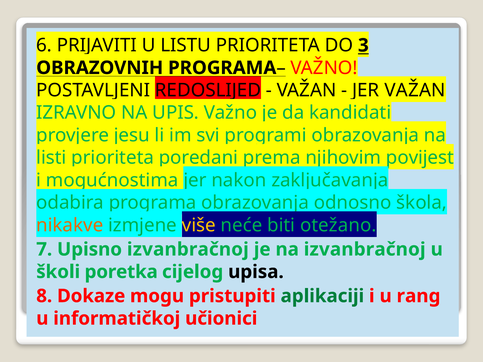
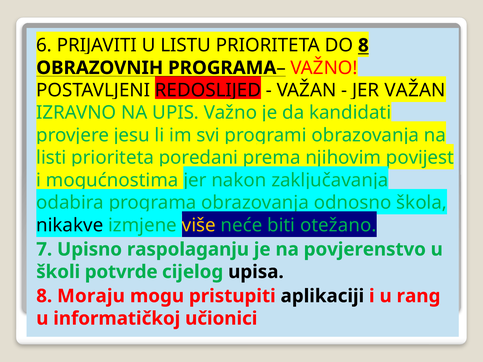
3: 3 -> 8 (363, 45)
nikakve colour: orange -> black (70, 225)
Upisno izvanbračnoj: izvanbračnoj -> raspolaganju (188, 250)
na izvanbračnoj: izvanbračnoj -> povjerenstvo (365, 250)
poretka: poretka -> potvrde (121, 272)
Dokaze: Dokaze -> Moraju (91, 296)
aplikaciji colour: green -> black (322, 296)
